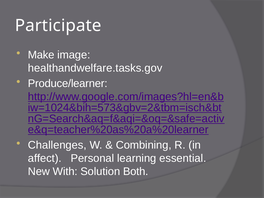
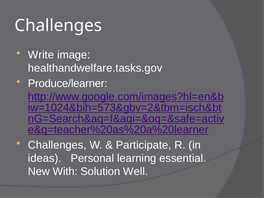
Participate: Participate -> Challenges (58, 26)
Make: Make -> Write (41, 55)
Combining: Combining -> Participate (144, 145)
affect: affect -> ideas (45, 158)
Both: Both -> Well (136, 171)
